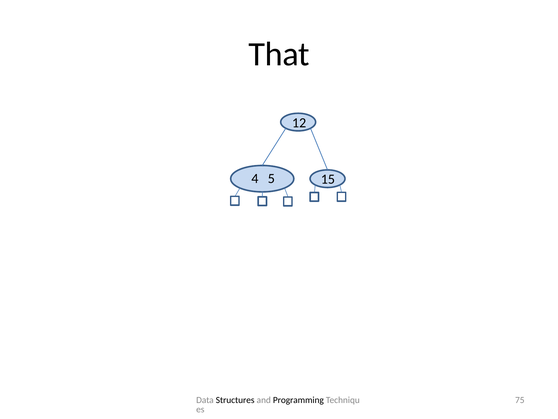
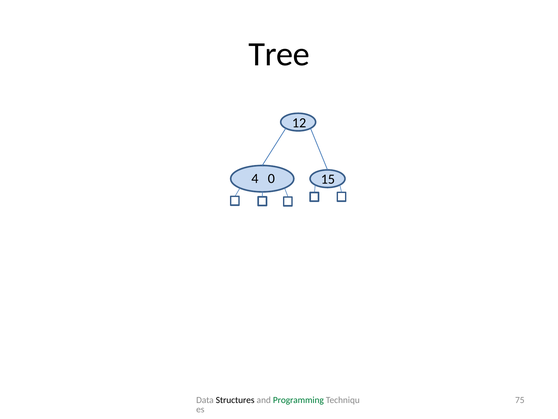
That: That -> Tree (279, 54)
5: 5 -> 0 (271, 178)
Programming colour: black -> green (298, 400)
